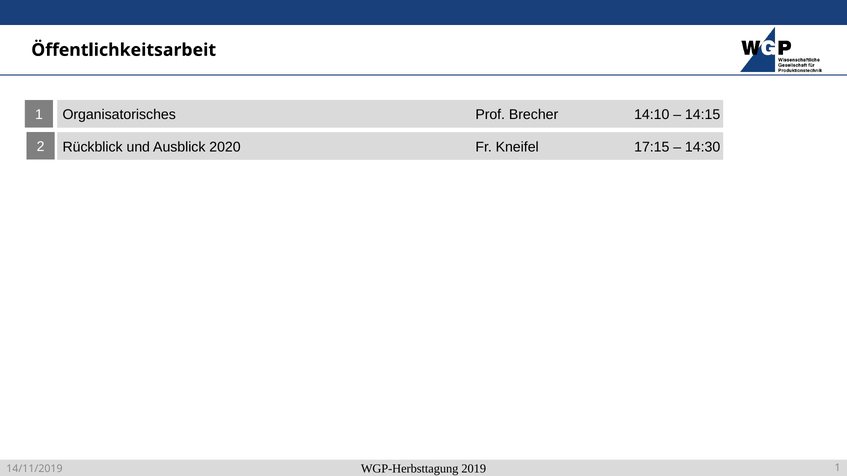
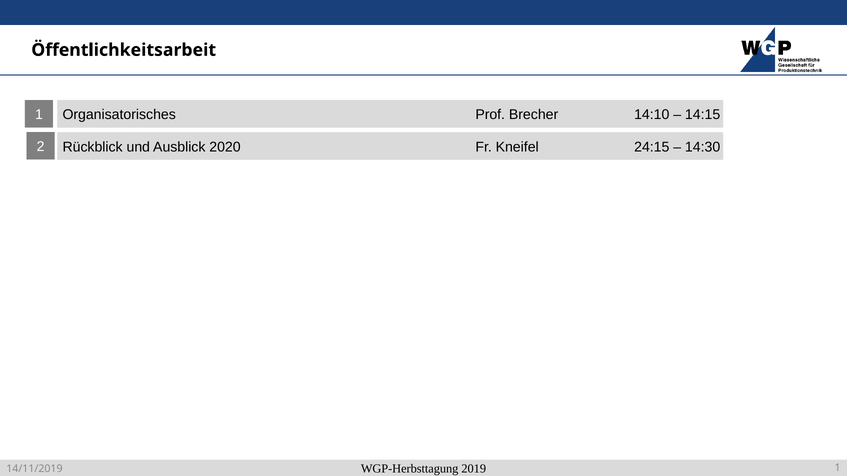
17:15: 17:15 -> 24:15 (652, 147)
